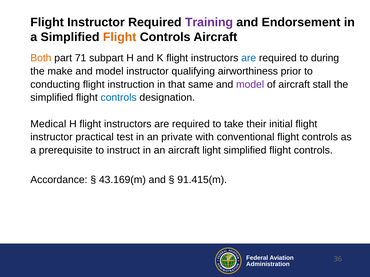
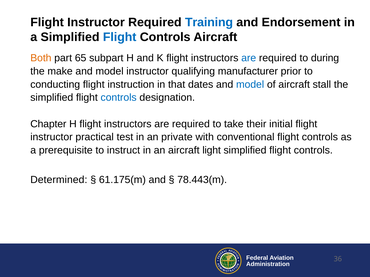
Training colour: purple -> blue (209, 22)
Flight colour: orange -> blue (120, 37)
71: 71 -> 65 (81, 58)
airworthiness: airworthiness -> manufacturer (248, 71)
same: same -> dates (201, 85)
model colour: purple -> blue (250, 85)
Medical: Medical -> Chapter (48, 124)
Accordance: Accordance -> Determined (59, 180)
43.169(m: 43.169(m -> 61.175(m (122, 180)
91.415(m: 91.415(m -> 78.443(m (202, 180)
